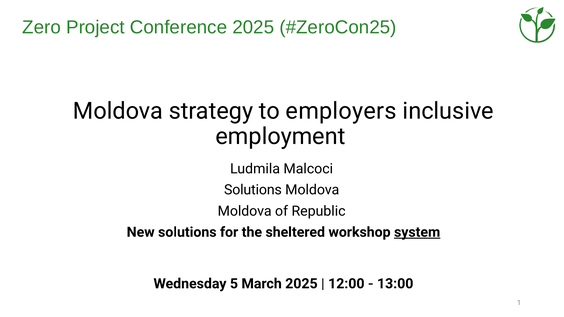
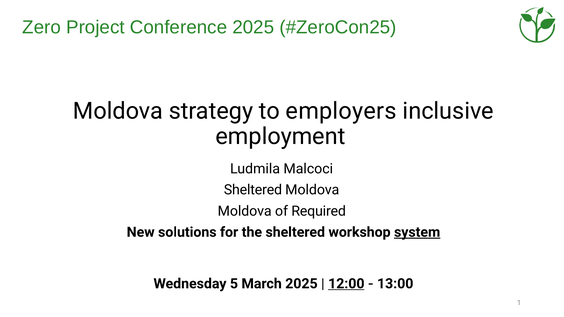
Solutions: Solutions -> Sheltered (253, 190)
Republic: Republic -> Required (319, 211)
12:00 underline: none -> present (346, 284)
